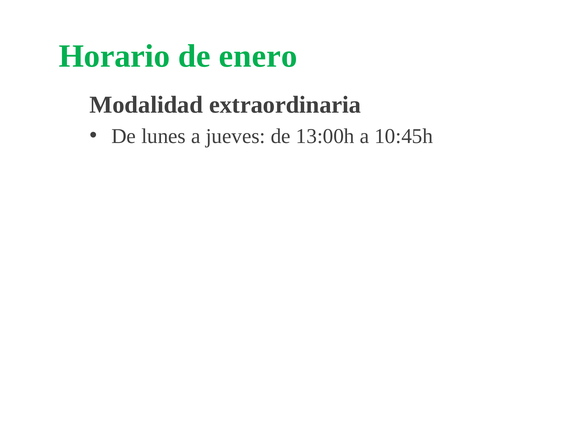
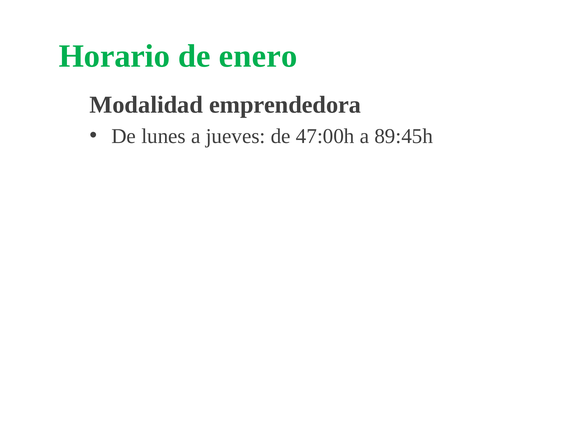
extraordinaria: extraordinaria -> emprendedora (285, 105)
13:00h: 13:00h -> 47:00h (325, 136)
10:45h: 10:45h -> 89:45h (404, 136)
